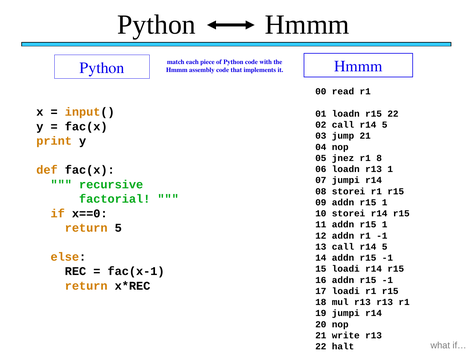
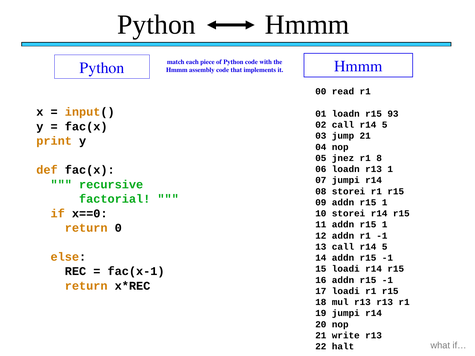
r15 22: 22 -> 93 (393, 114)
return 5: 5 -> 0 (118, 228)
